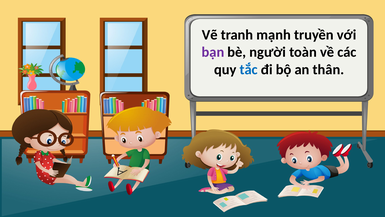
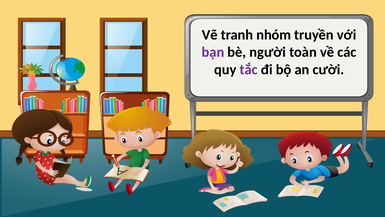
mạnh: mạnh -> nhóm (274, 35)
tắc colour: blue -> purple (249, 69)
thân: thân -> cười (328, 69)
